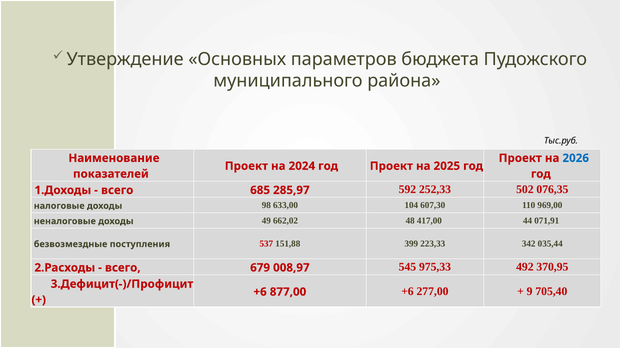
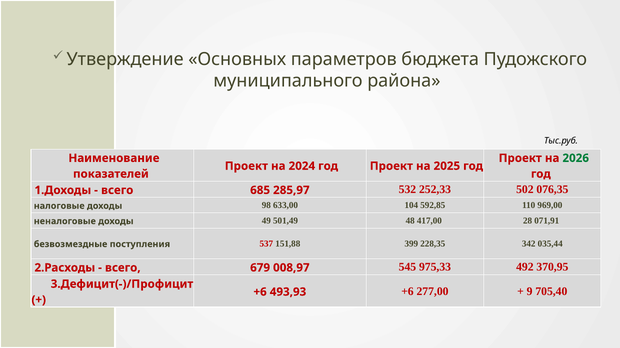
2026 colour: blue -> green (576, 158)
592: 592 -> 532 (407, 190)
607,30: 607,30 -> 592,85 (433, 206)
662,02: 662,02 -> 501,49 (286, 221)
44: 44 -> 28 (528, 221)
223,33: 223,33 -> 228,35 (433, 244)
877,00: 877,00 -> 493,93 (288, 292)
